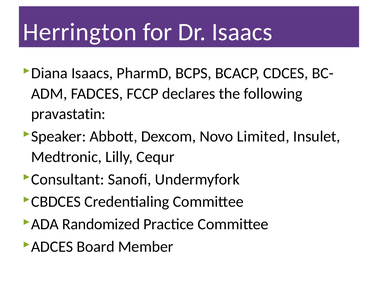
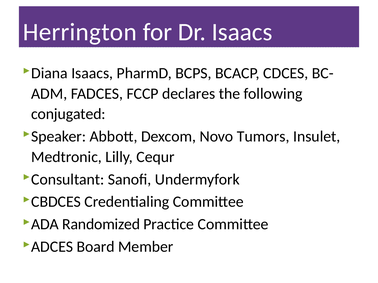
pravastatin: pravastatin -> conjugated (68, 114)
Limited: Limited -> Tumors (263, 137)
